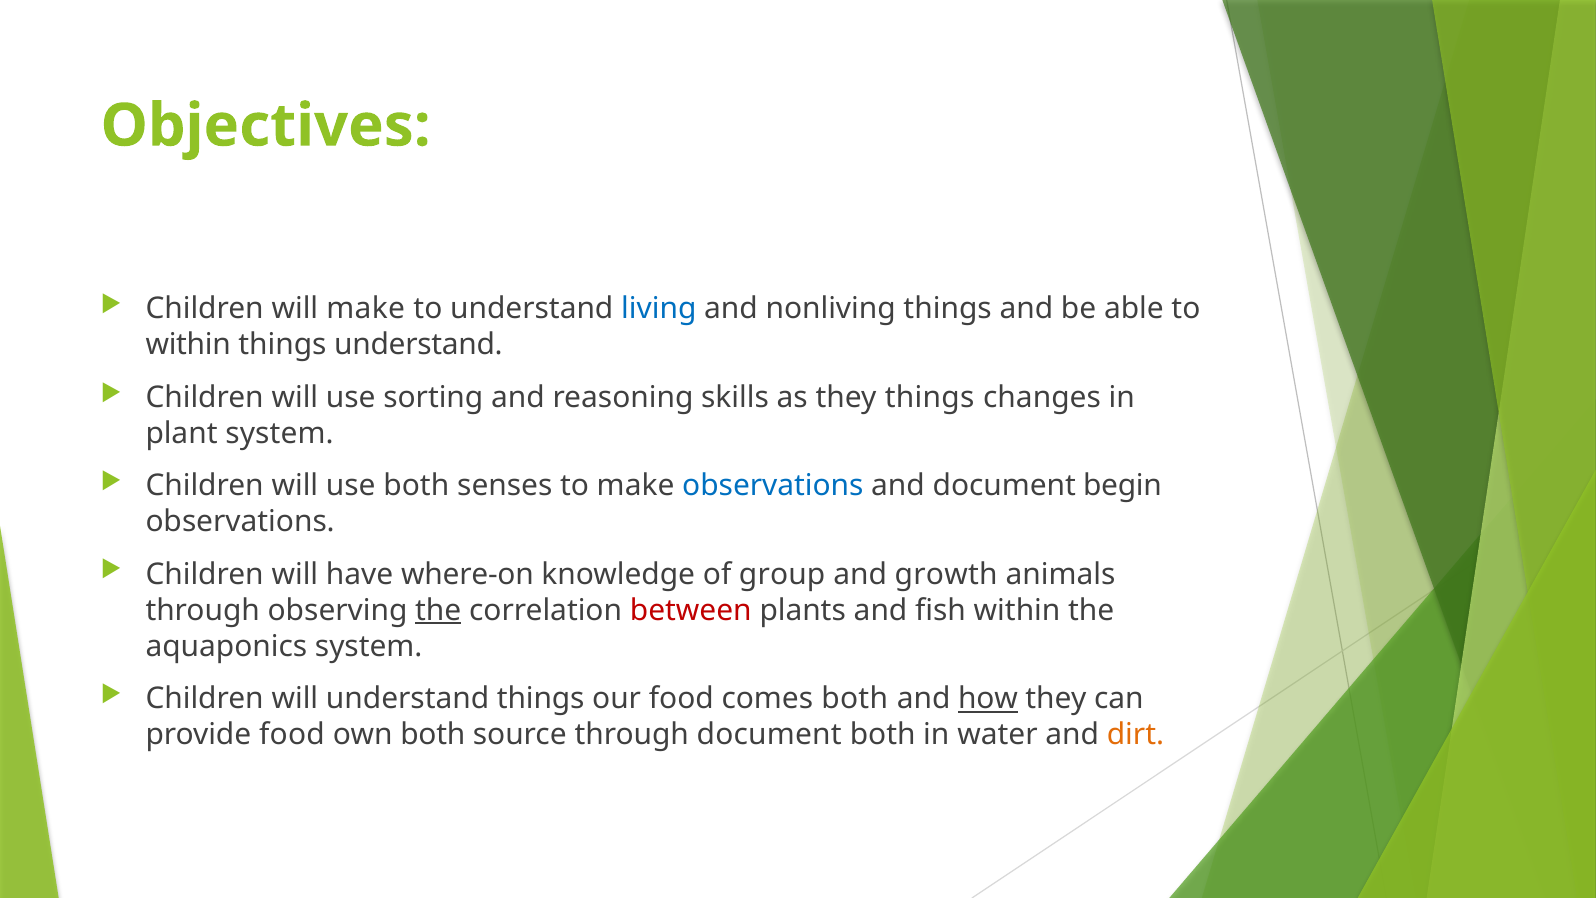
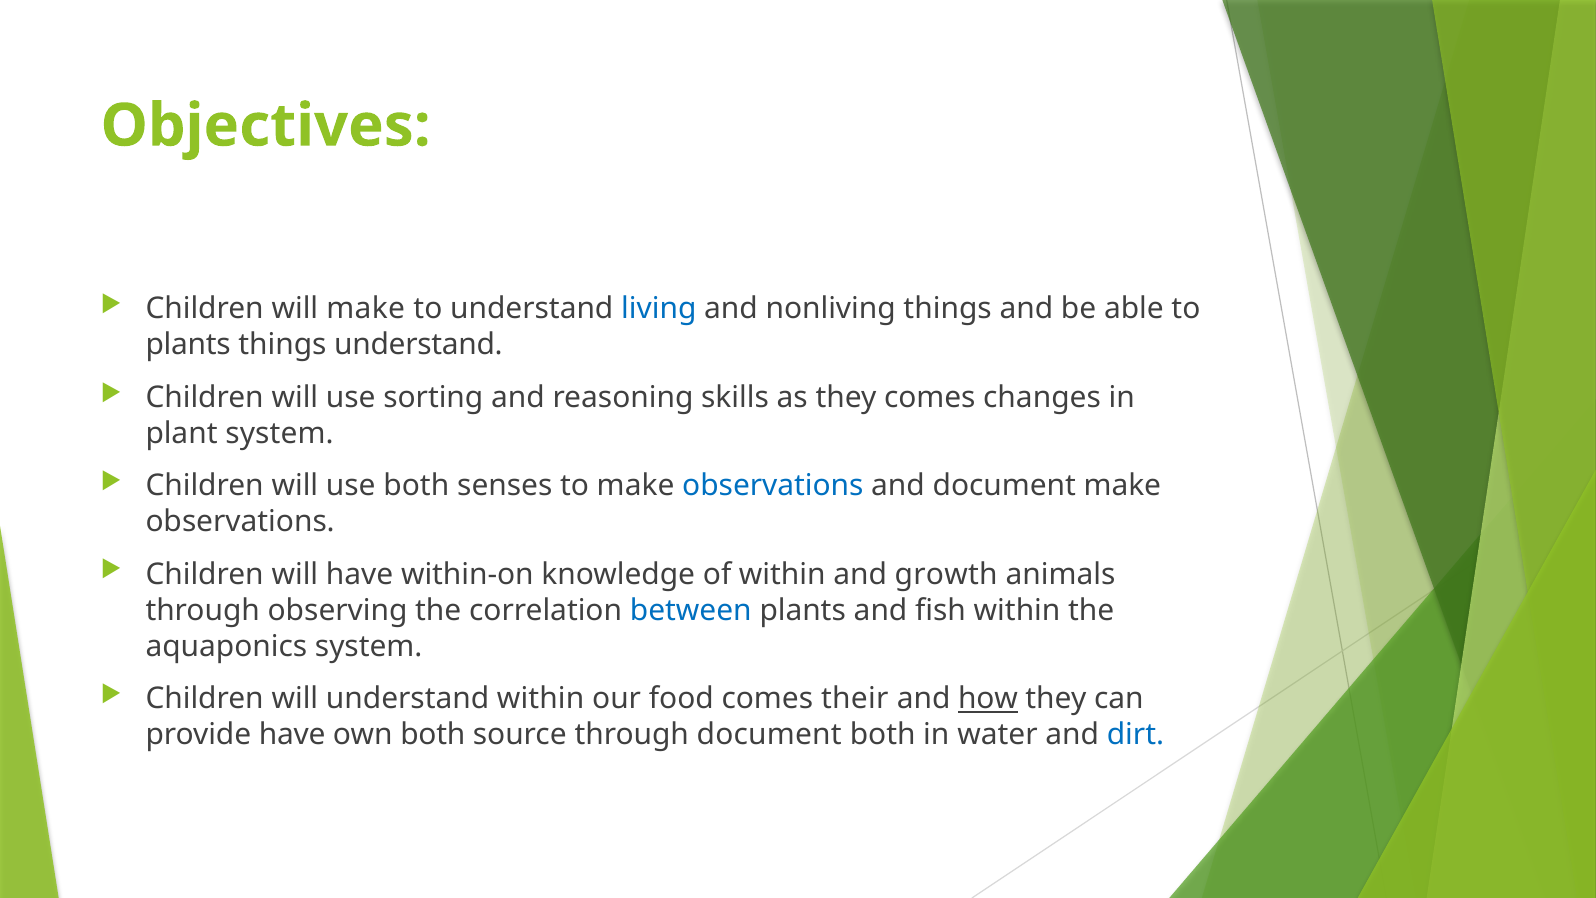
within: within -> plants (188, 345)
they things: things -> comes (930, 397)
document begin: begin -> make (1122, 486)
where-on: where-on -> within-on (467, 574)
of group: group -> within (782, 574)
the underline: present -> none (438, 610)
between colour: red -> blue (691, 610)
understand things: things -> within (541, 699)
comes both: both -> their (855, 699)
provide food: food -> have (292, 735)
dirt colour: orange -> blue (1135, 735)
